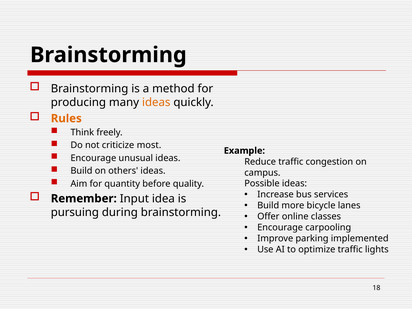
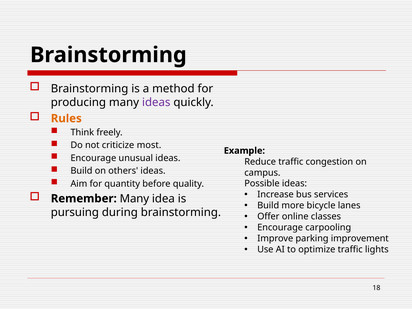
ideas colour: orange -> purple (156, 102)
Remember Input: Input -> Many (134, 199)
implemented: implemented -> improvement (360, 239)
